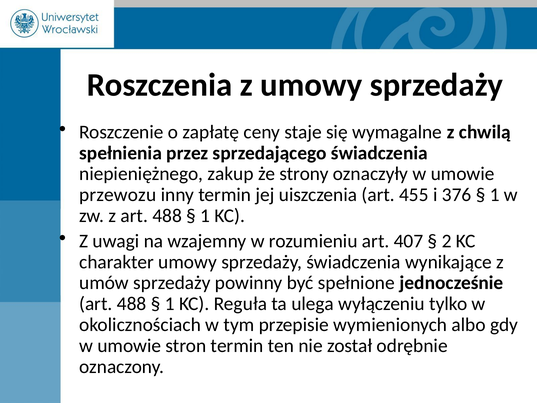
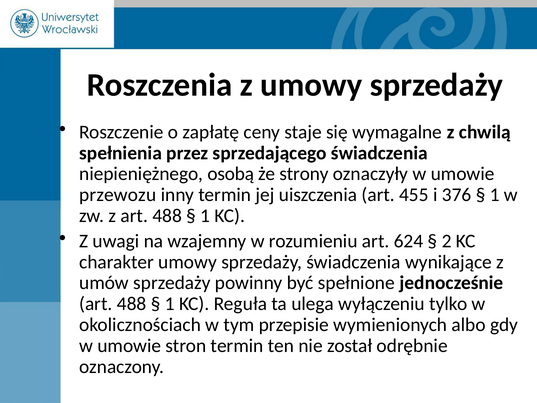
zakup: zakup -> osobą (231, 174)
407: 407 -> 624 (408, 241)
